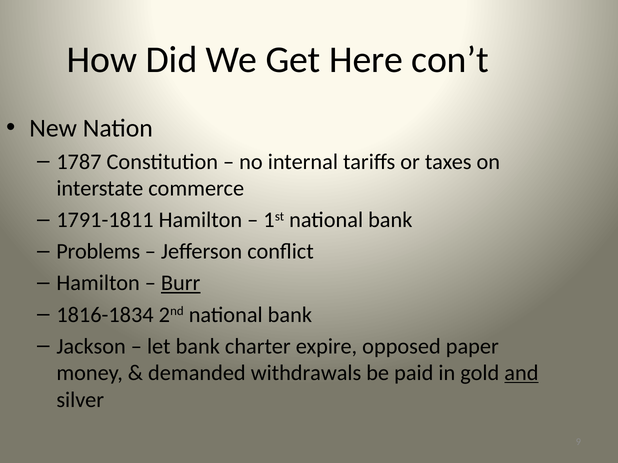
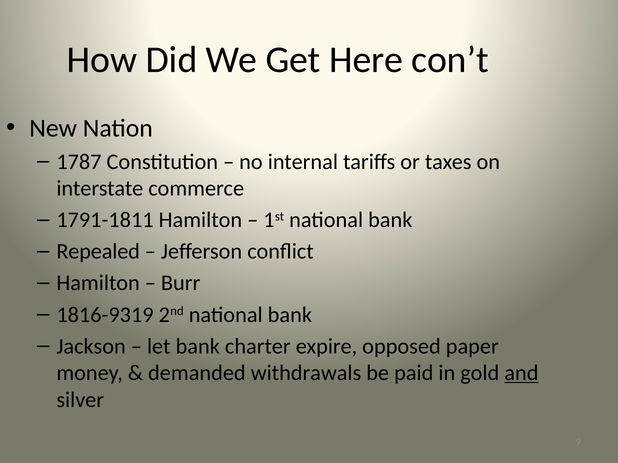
Problems: Problems -> Repealed (98, 252)
Burr underline: present -> none (181, 283)
1816-1834: 1816-1834 -> 1816-9319 (105, 315)
